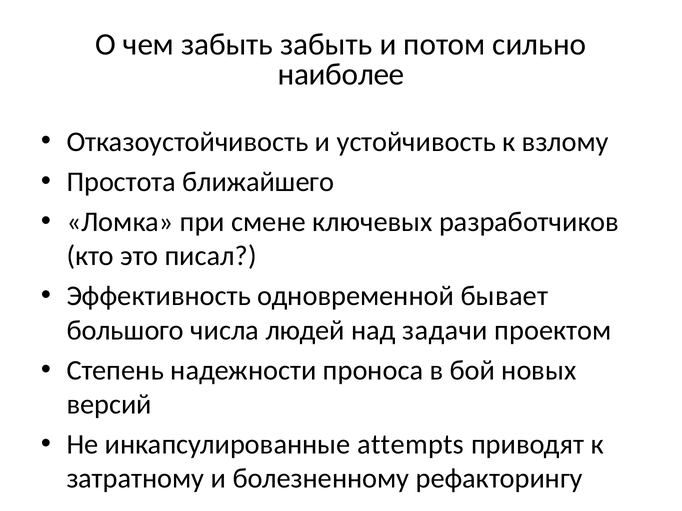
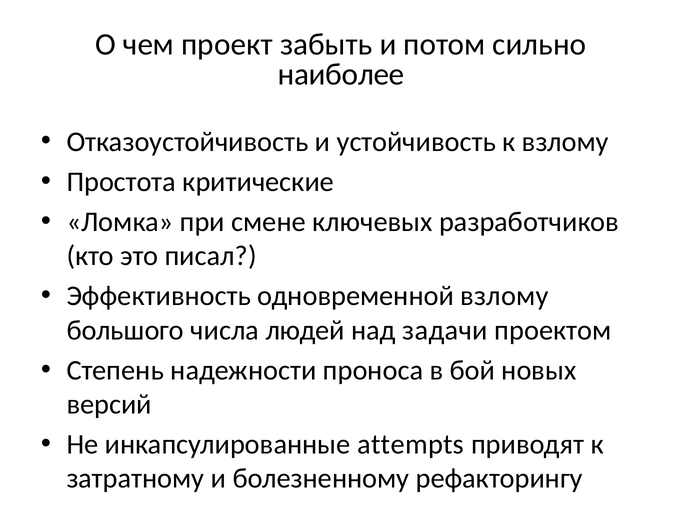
чем забыть: забыть -> проект (227, 45)
ближайшего: ближайшего -> критические (258, 182)
одновременной бывает: бывает -> взлому (505, 296)
